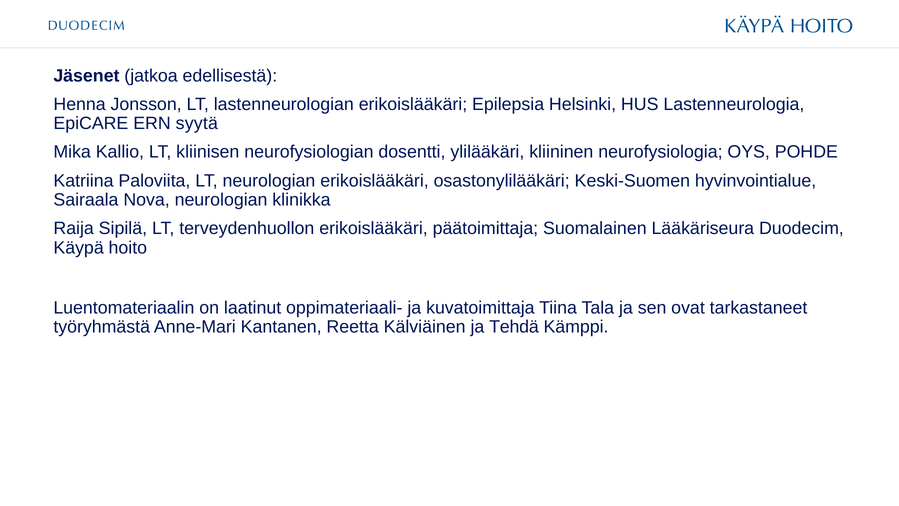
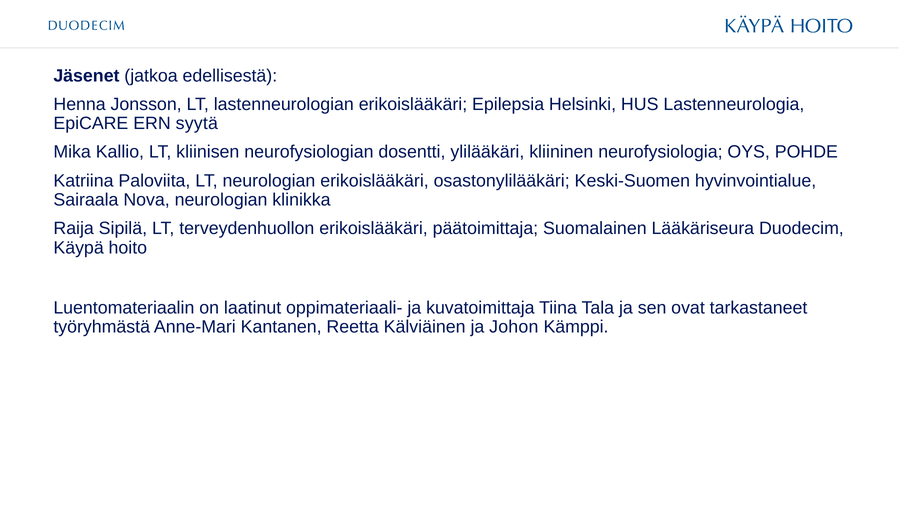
Tehdä: Tehdä -> Johon (514, 327)
